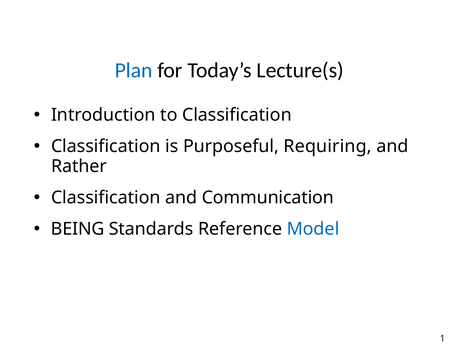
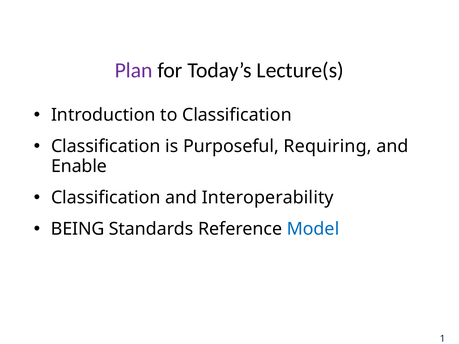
Plan colour: blue -> purple (134, 70)
Rather: Rather -> Enable (79, 166)
Communication: Communication -> Interoperability (268, 198)
